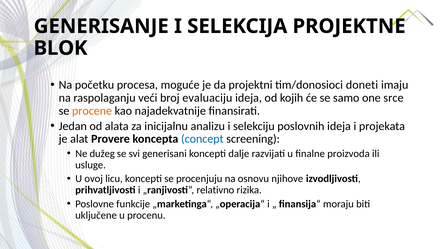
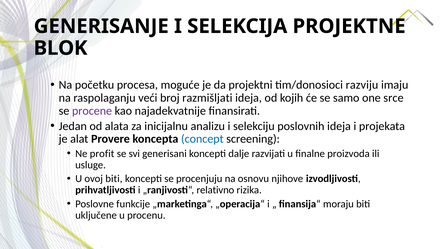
doneti: doneti -> razviju (362, 85)
evaluaciju: evaluaciju -> razmišljati (207, 98)
procene colour: orange -> purple (92, 111)
dužeg: dužeg -> profit (102, 154)
ovoj licu: licu -> biti (114, 179)
